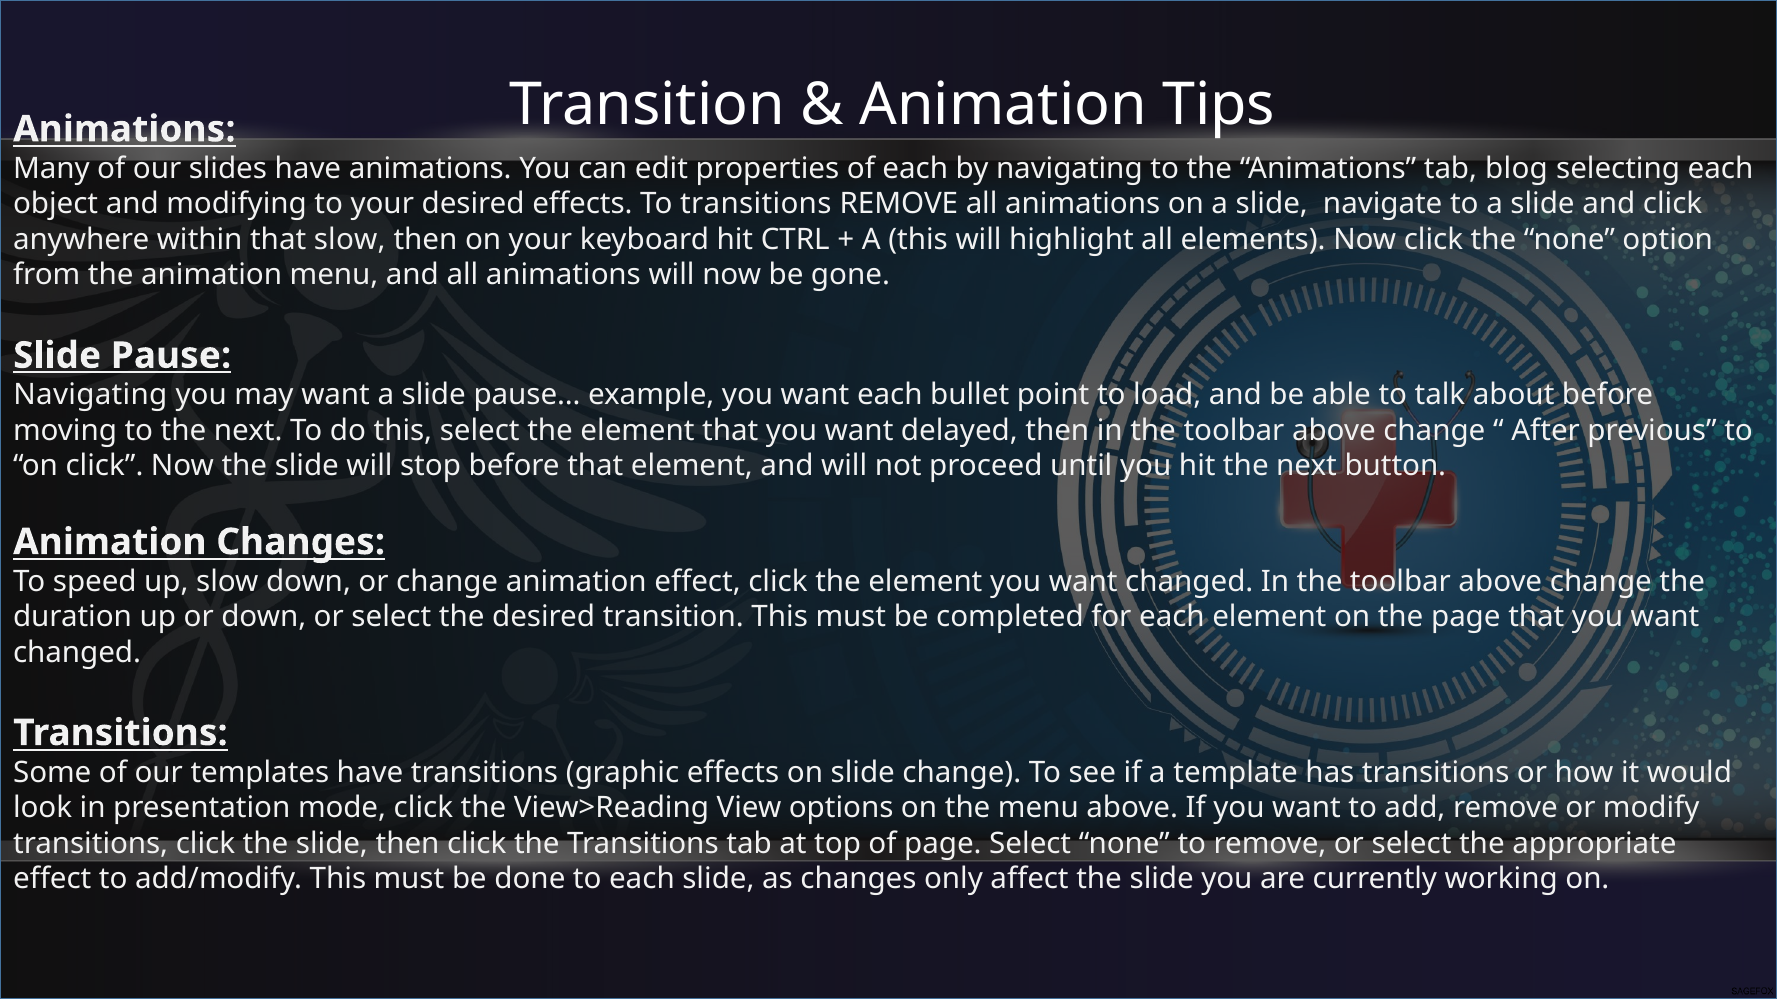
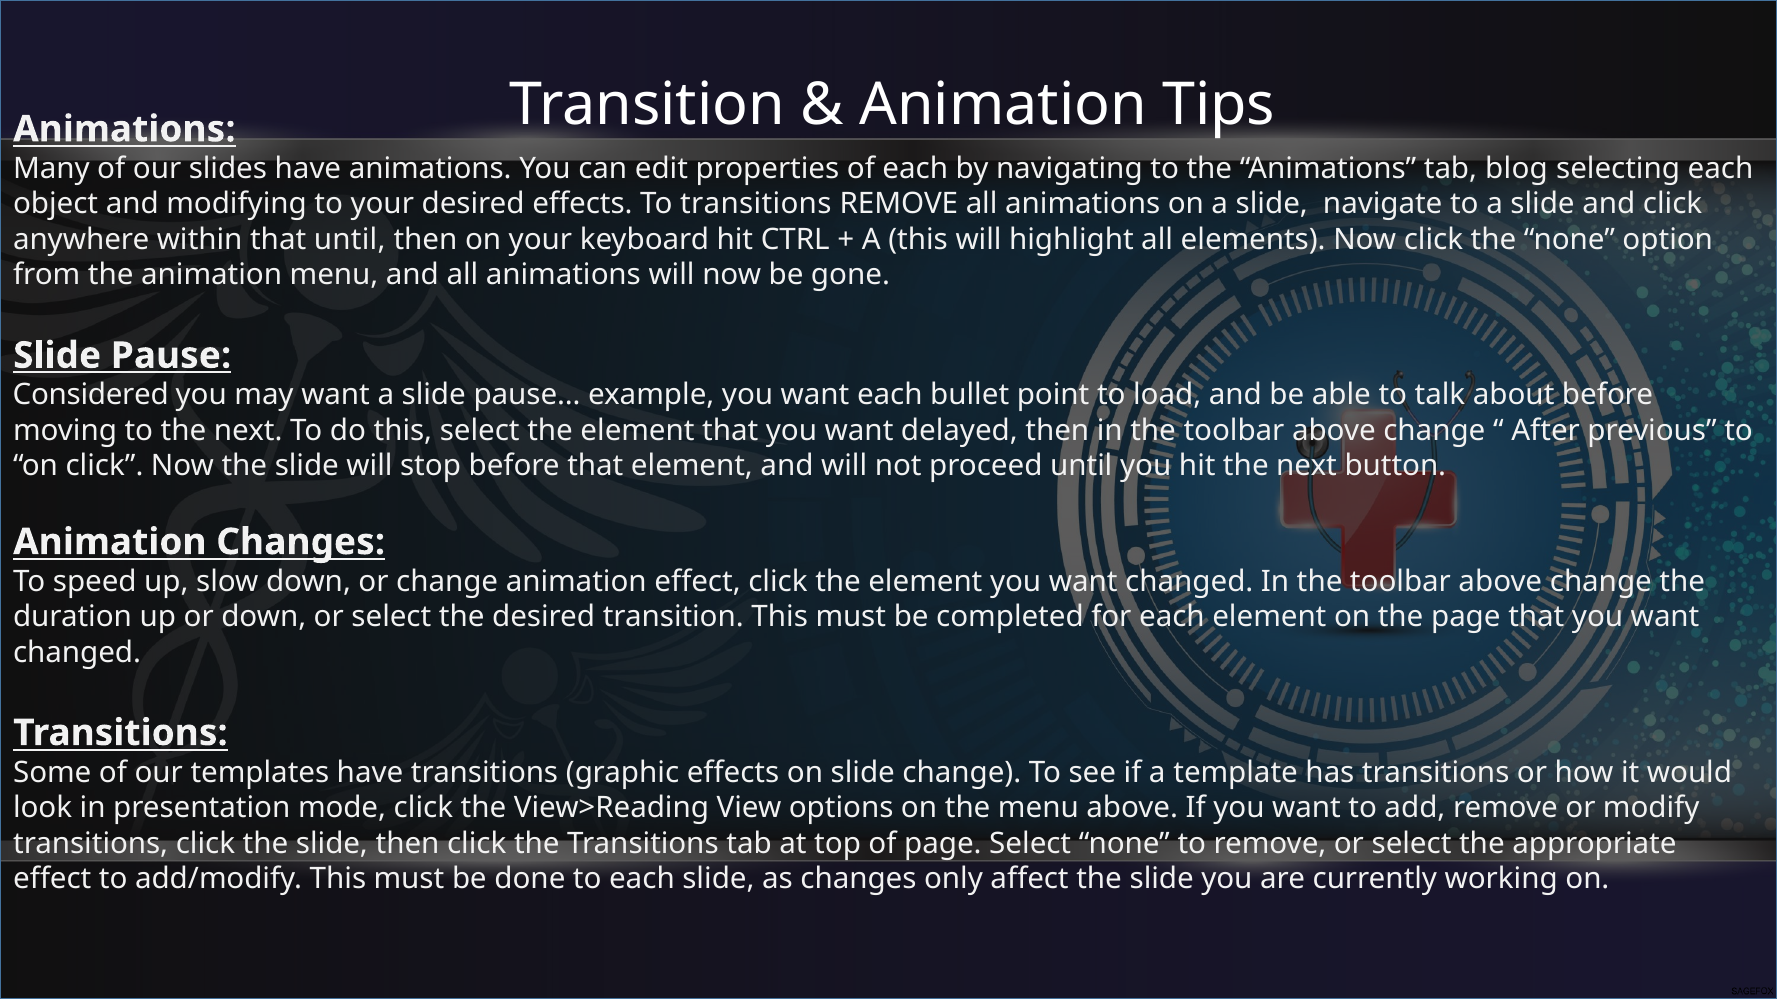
that slow: slow -> until (350, 240)
Navigating: Navigating -> Considered (91, 395)
